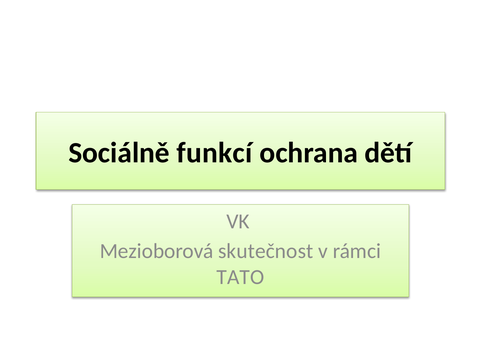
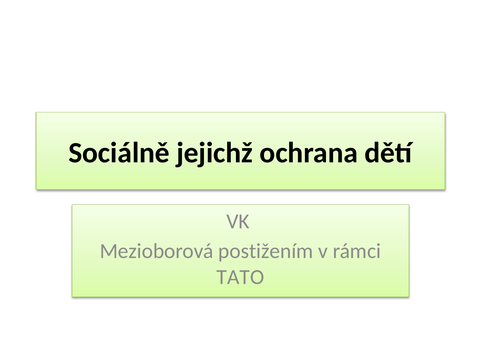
funkcí: funkcí -> jejichž (215, 153)
skutečnost: skutečnost -> postižením (266, 251)
